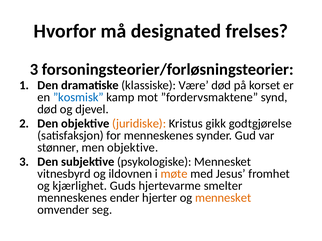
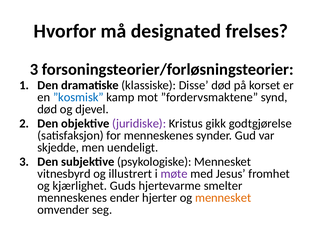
Være: Være -> Disse (194, 85)
juridiske colour: orange -> purple (139, 124)
stønner: stønner -> skjedde (58, 148)
men objektive: objektive -> uendeligt (133, 148)
ildovnen: ildovnen -> illustrert (130, 174)
møte colour: orange -> purple (174, 174)
